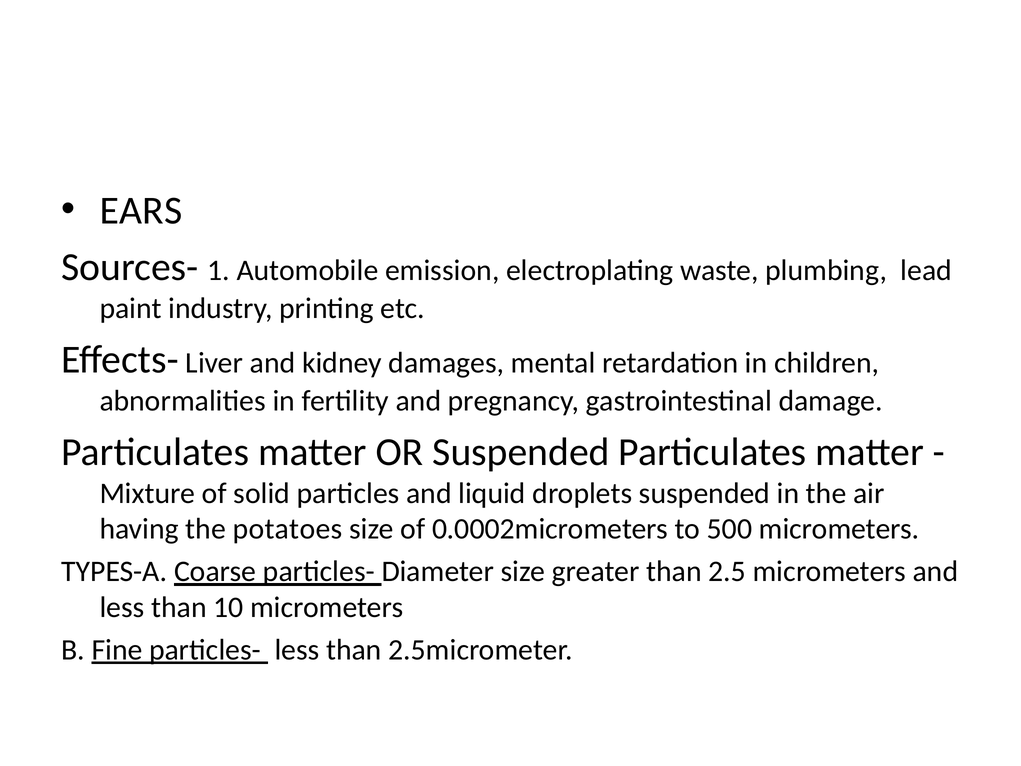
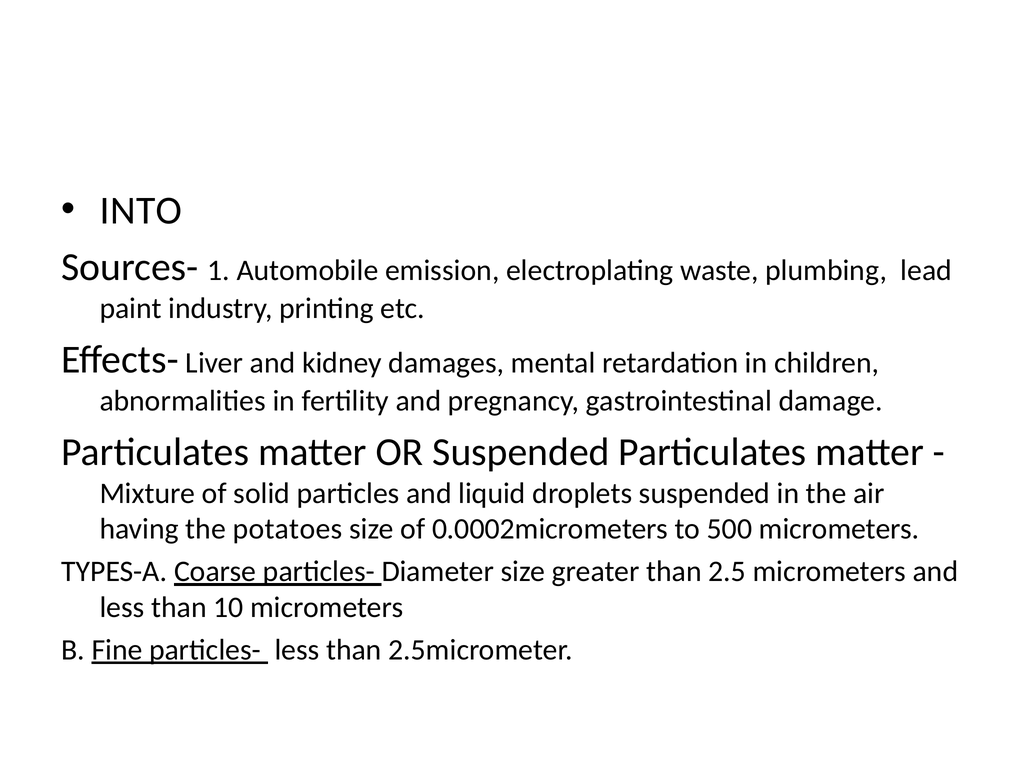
EARS: EARS -> INTO (141, 210)
